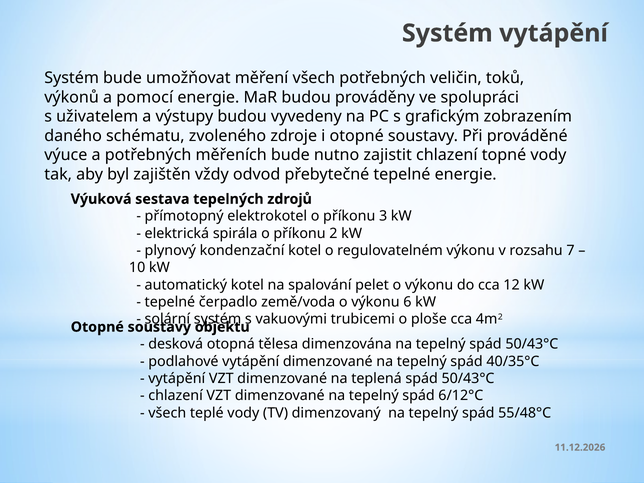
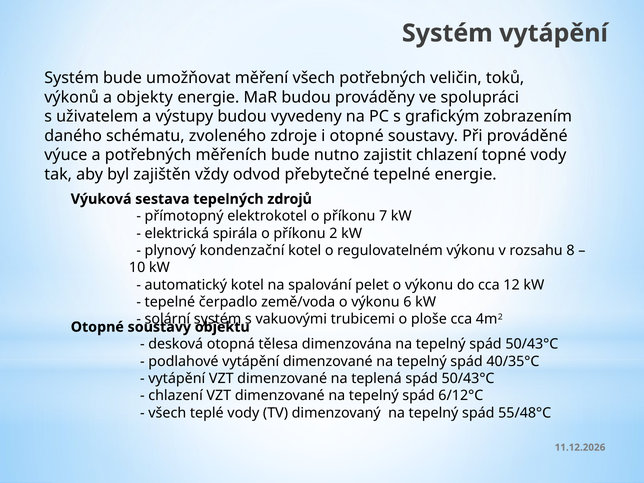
pomocí: pomocí -> objekty (145, 97)
3: 3 -> 7 (383, 216)
7: 7 -> 8 (570, 251)
